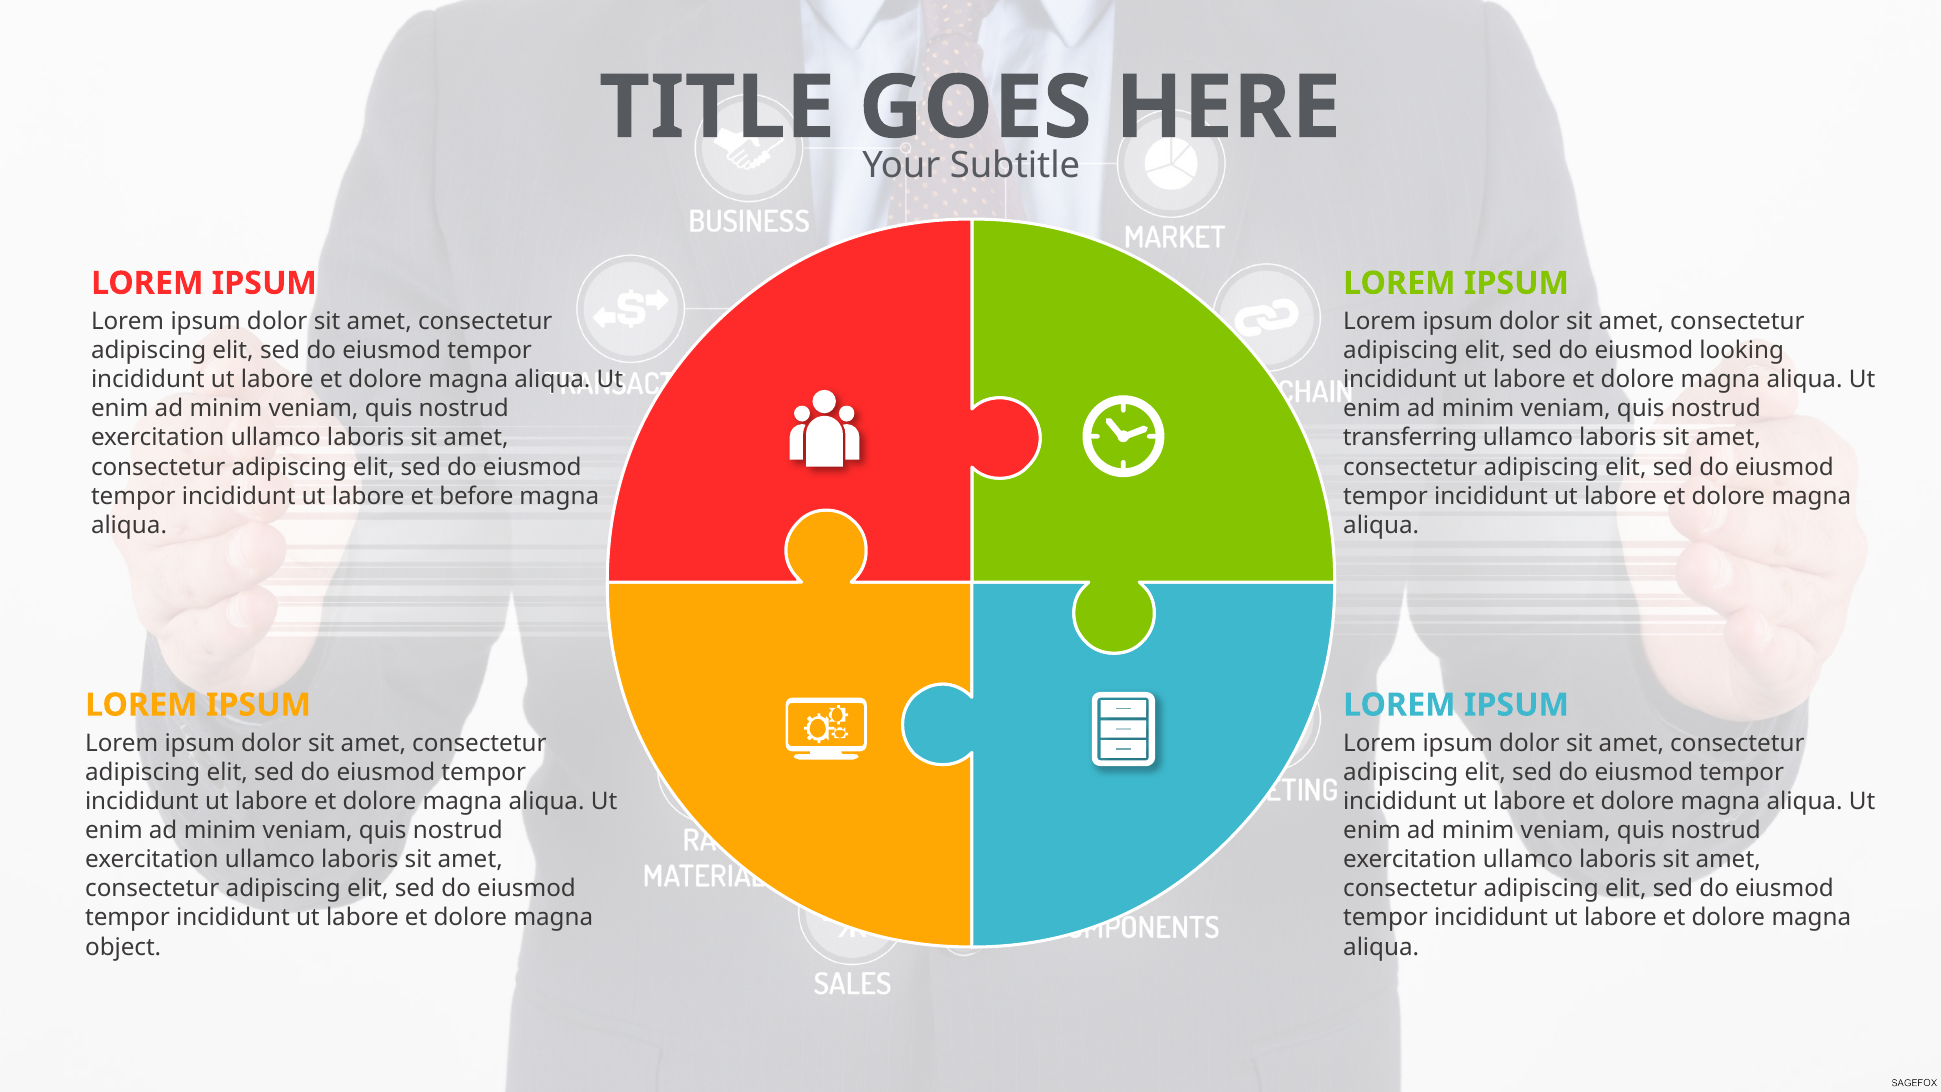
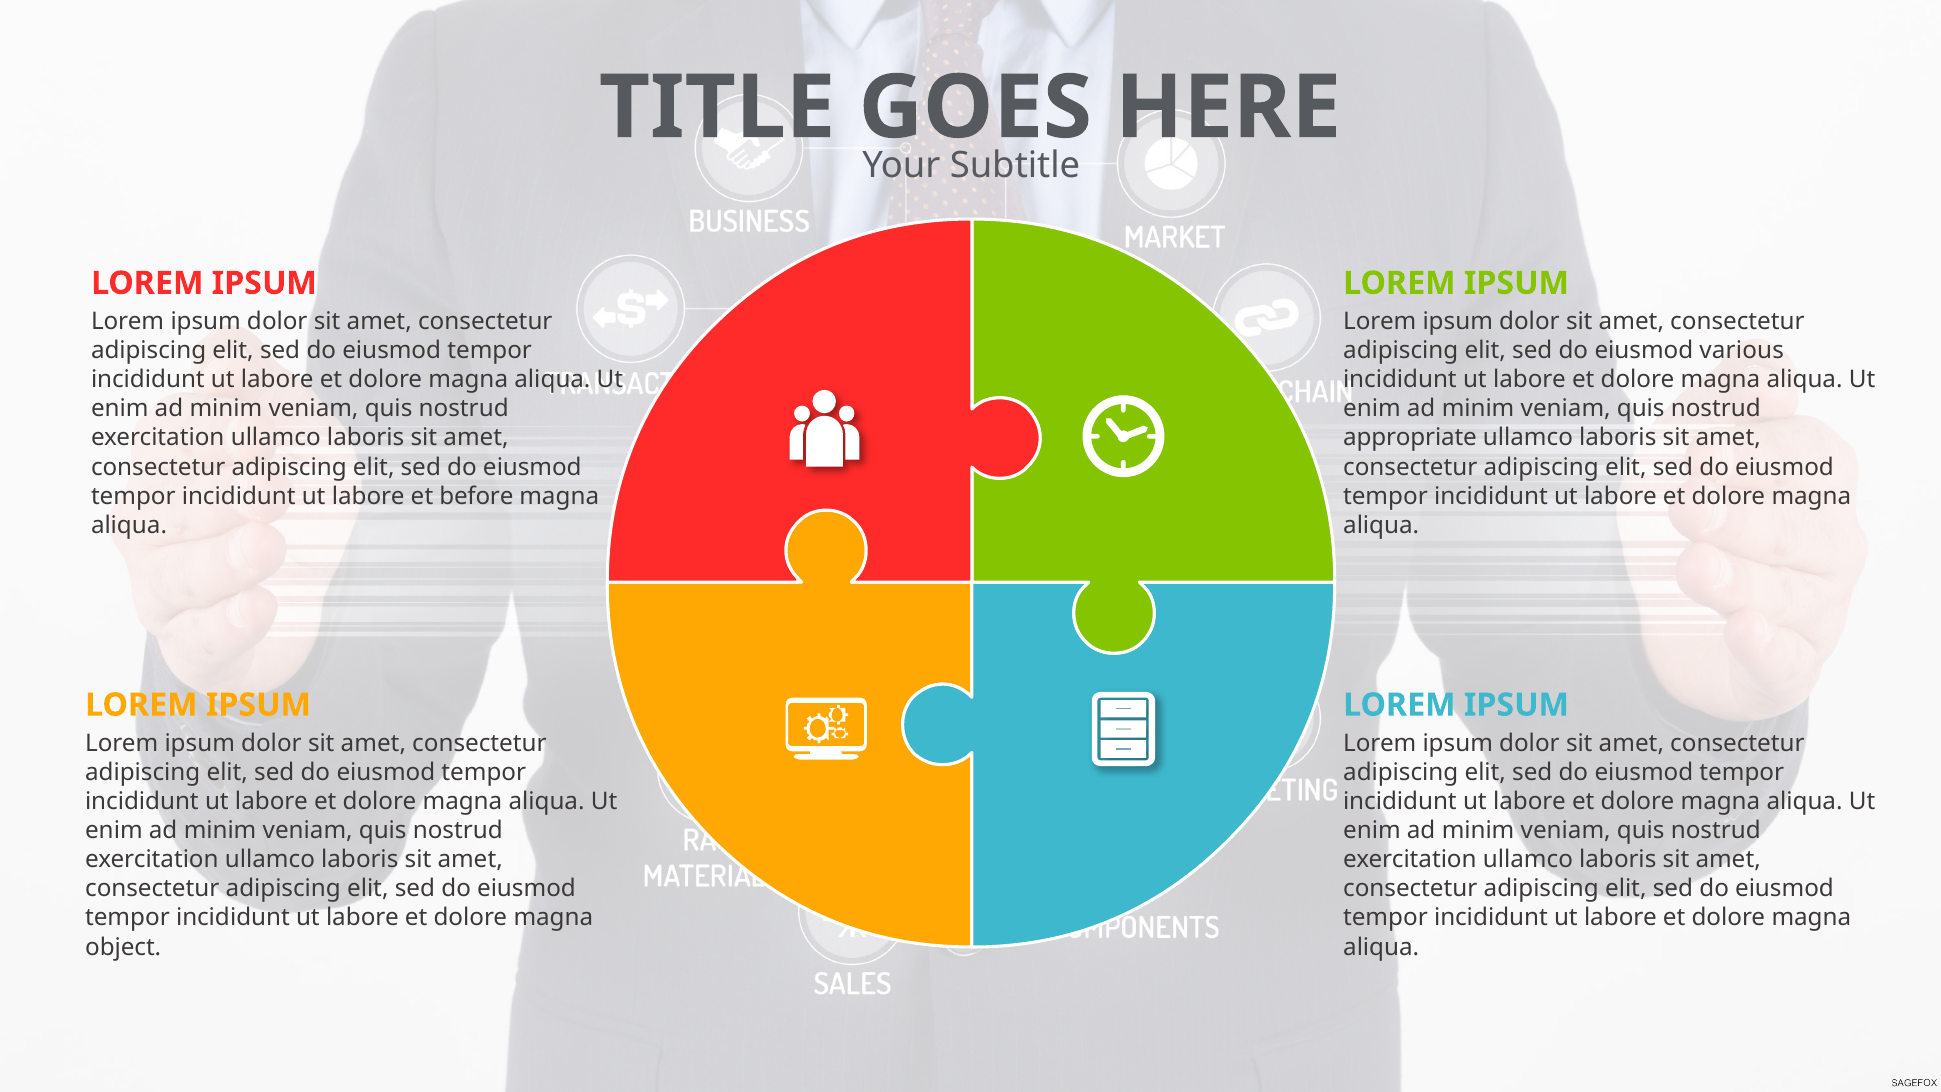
looking: looking -> various (1742, 350)
transferring: transferring -> appropriate (1410, 438)
